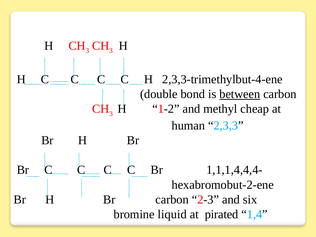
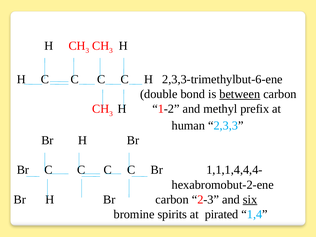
2,3,3-trimethylbut-4-ene: 2,3,3-trimethylbut-4-ene -> 2,3,3-trimethylbut-6-ene (222, 79)
cheap: cheap -> prefix (255, 109)
six underline: none -> present (250, 199)
liquid: liquid -> spirits (172, 214)
